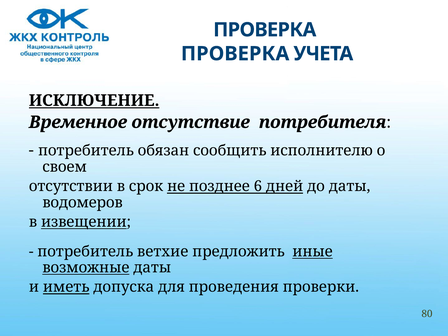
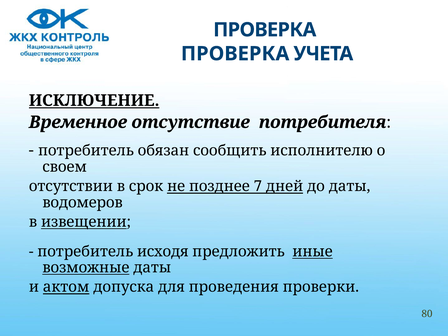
6: 6 -> 7 (258, 186)
ветхие: ветхие -> исходя (163, 251)
иметь: иметь -> актом (66, 287)
